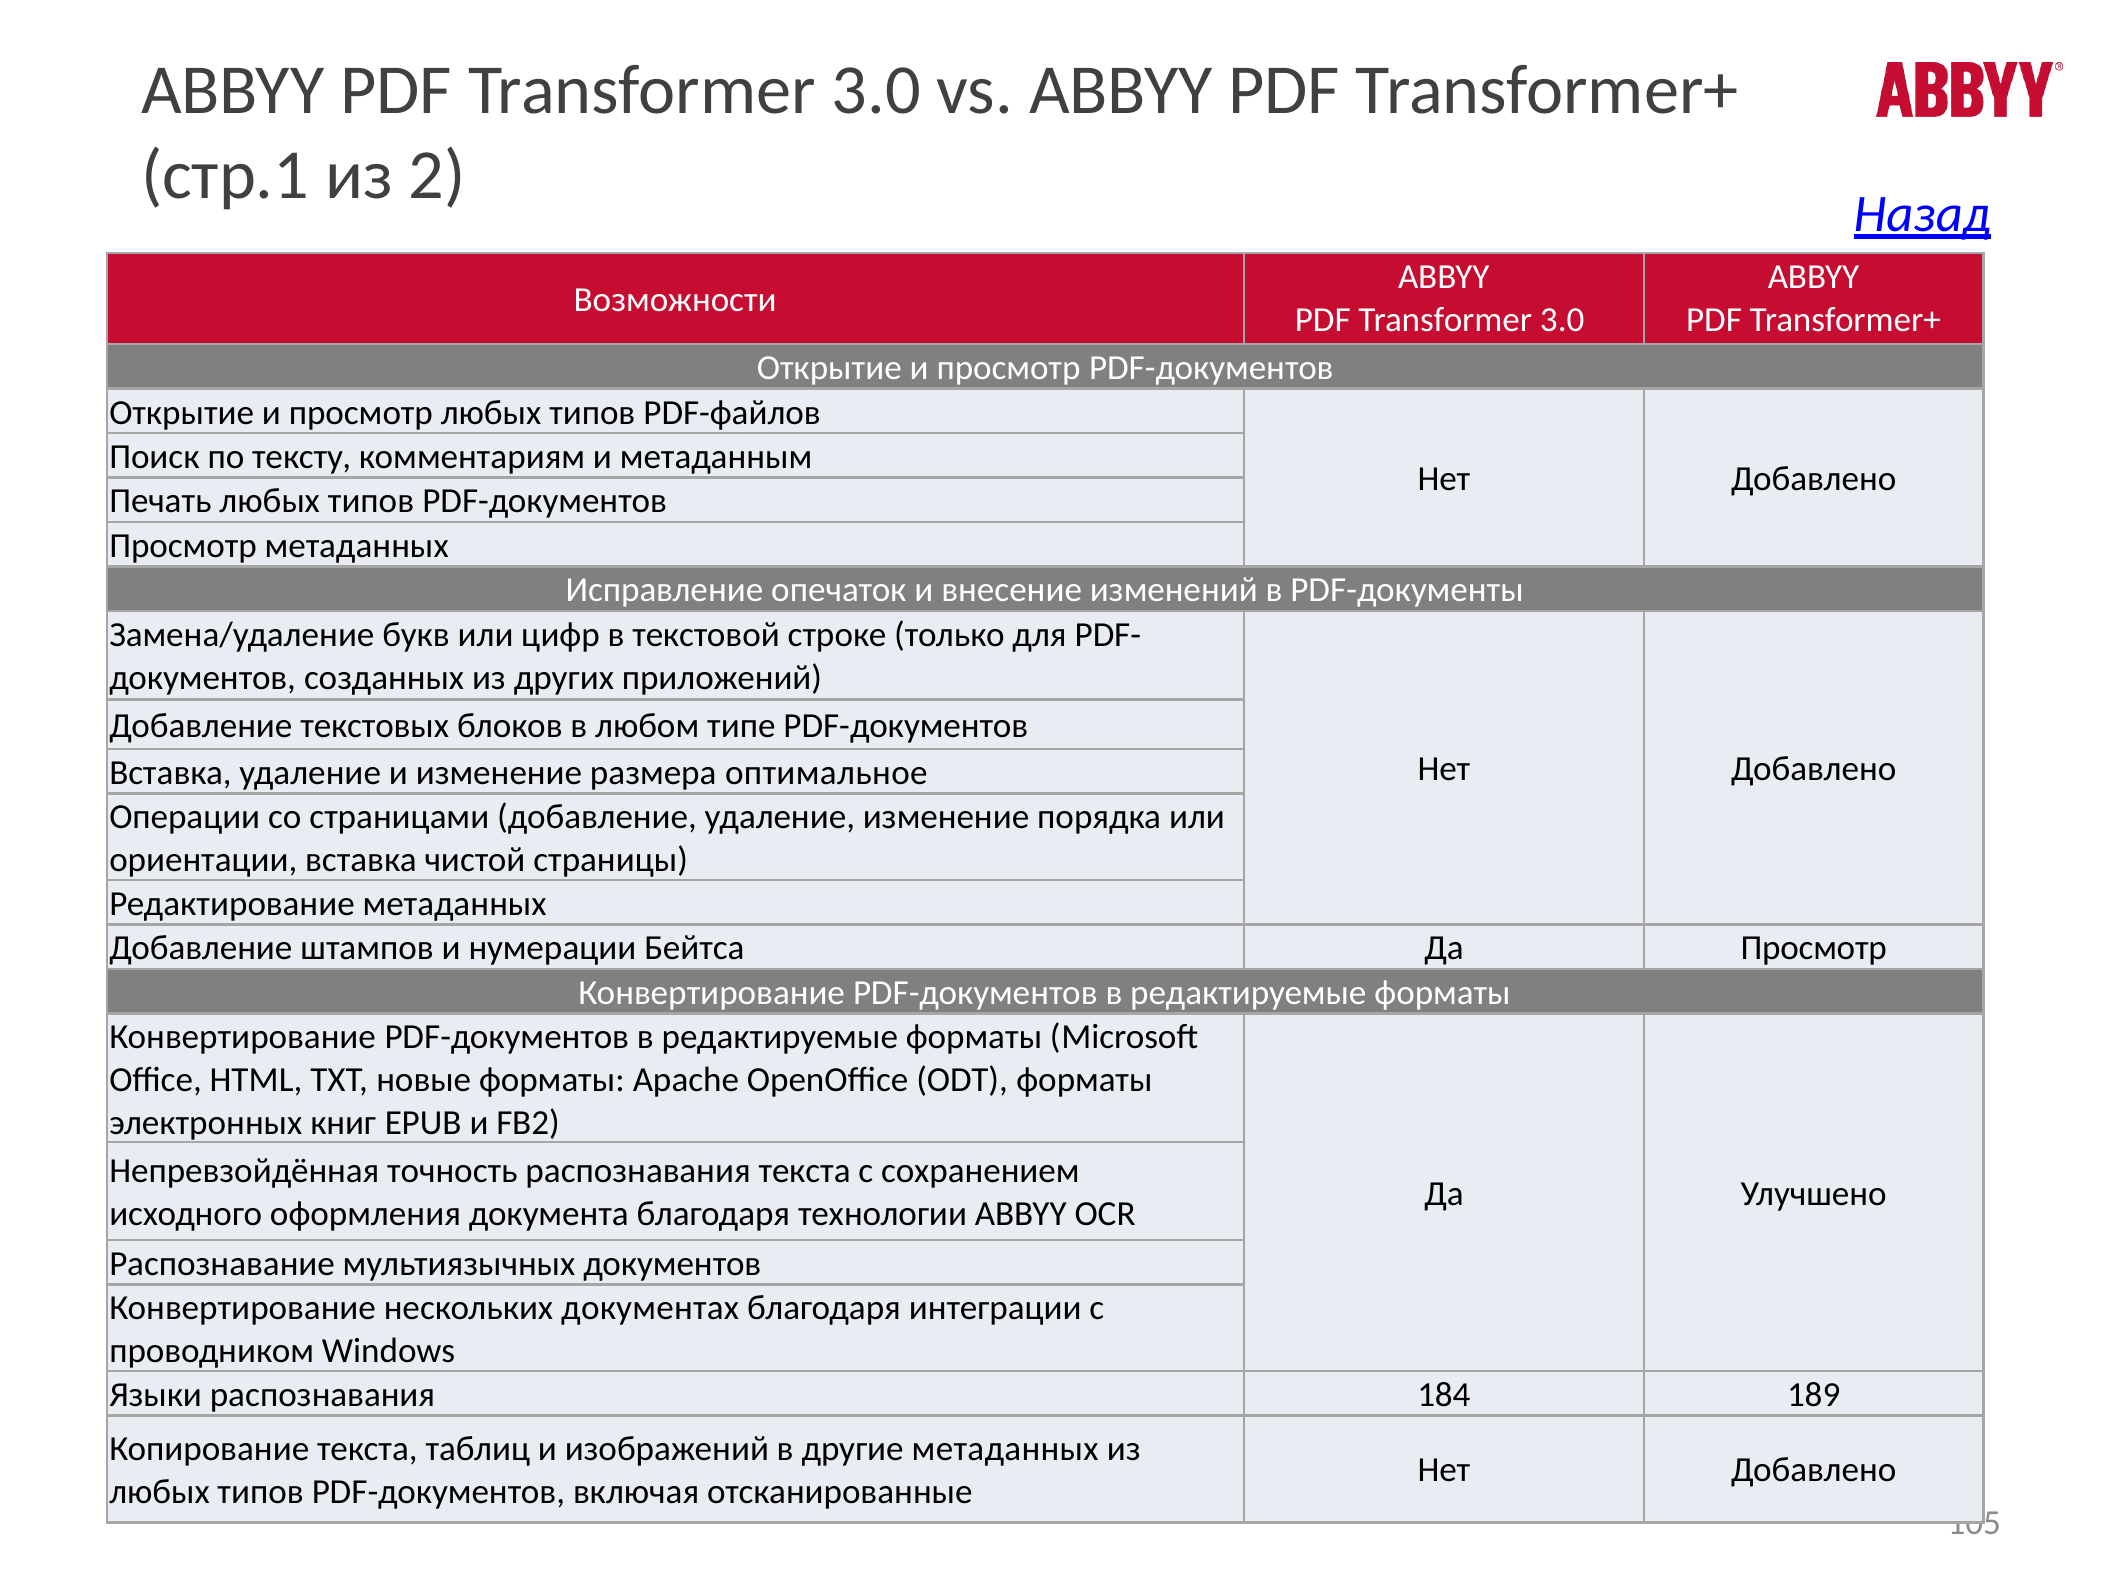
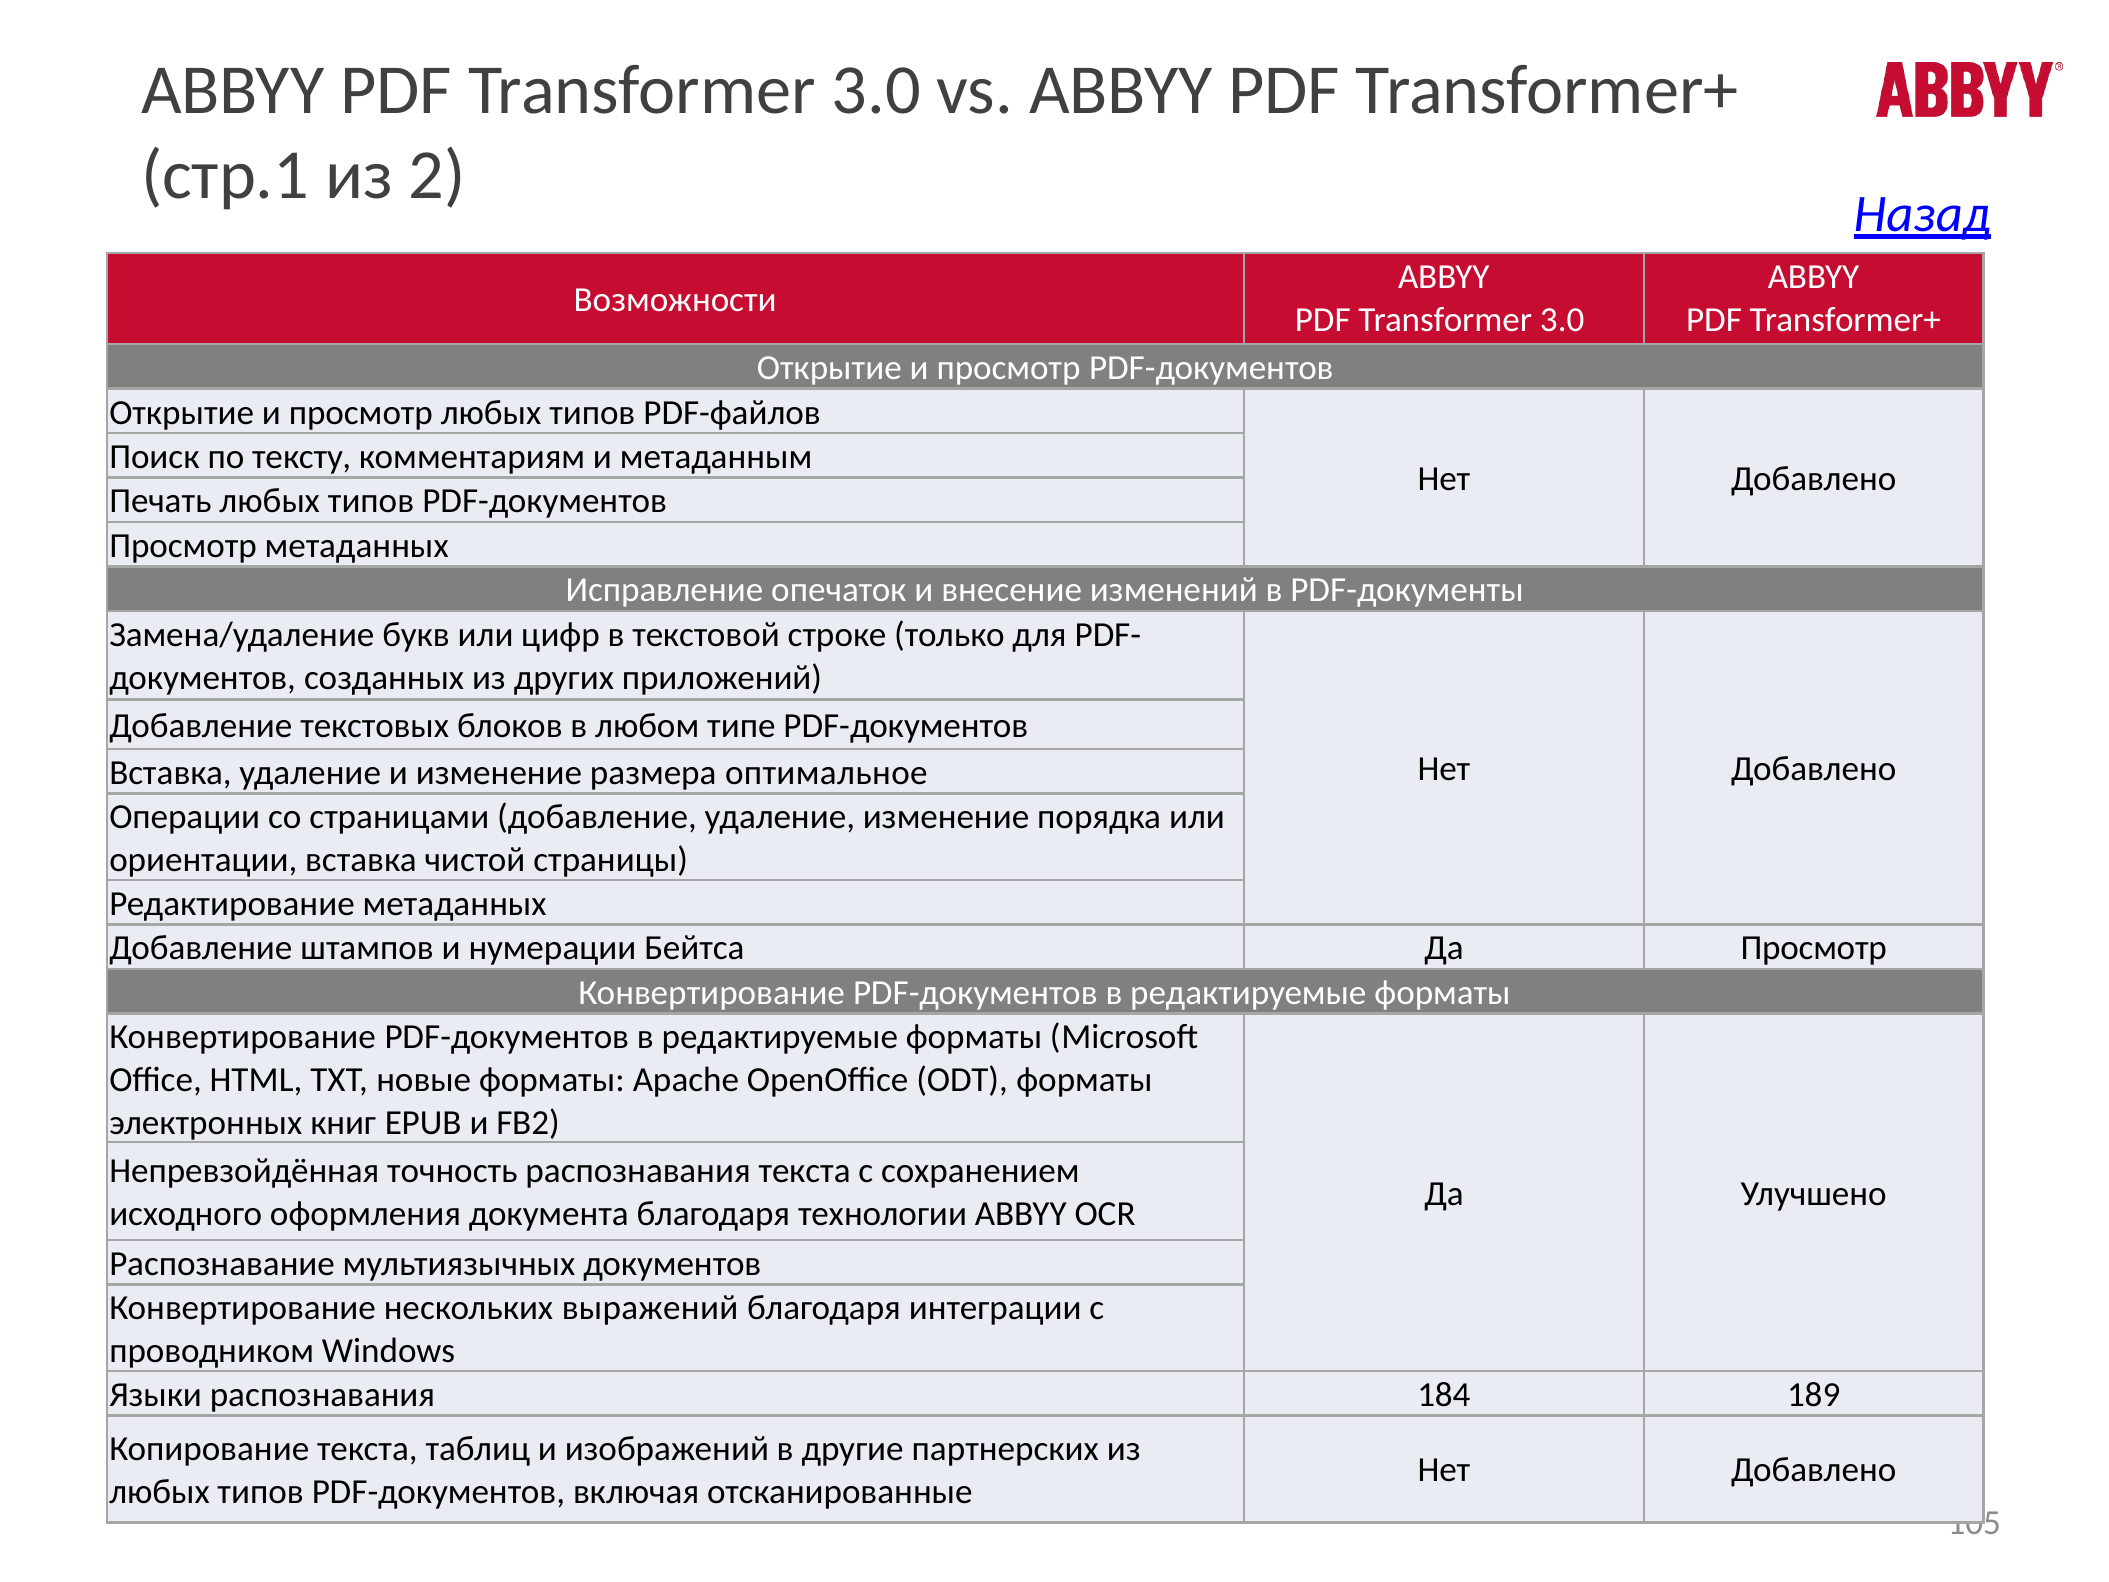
документах: документах -> выражений (650, 1308)
другие метаданных: метаданных -> партнерских (1005, 1449)
